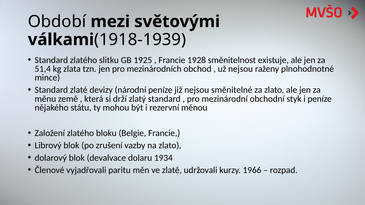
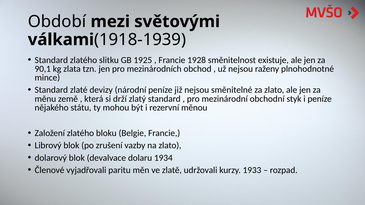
51,4: 51,4 -> 90,1 (43, 69)
1966: 1966 -> 1933 (252, 170)
